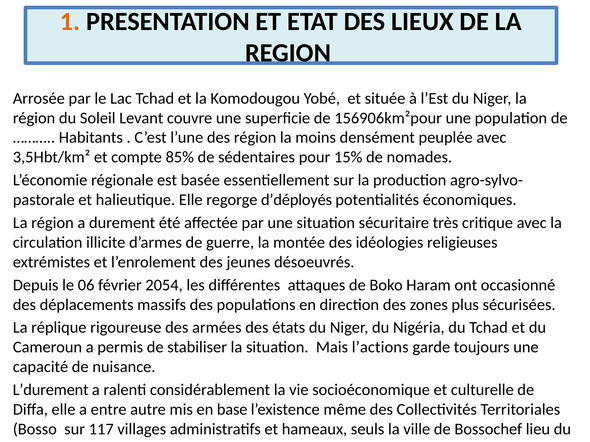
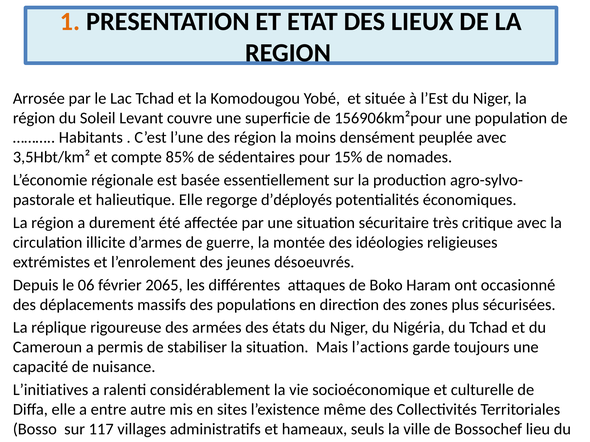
2054: 2054 -> 2065 (164, 285)
L’durement: L’durement -> L’initiatives (51, 390)
base: base -> sites (232, 410)
